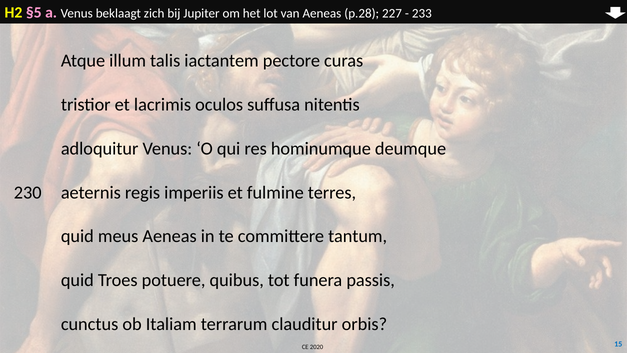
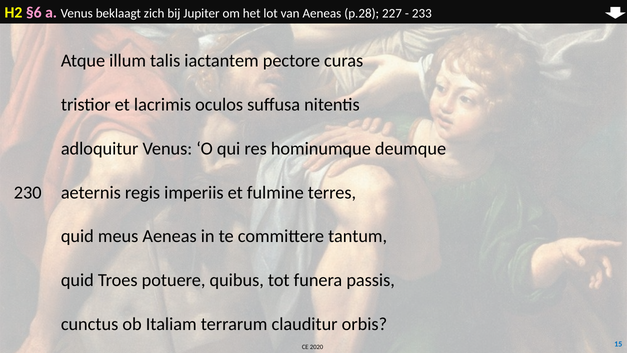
§5: §5 -> §6 (34, 13)
